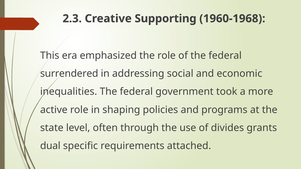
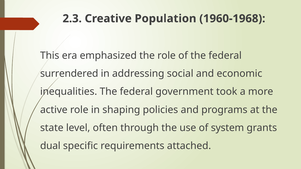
Supporting: Supporting -> Population (165, 19)
divides: divides -> system (227, 128)
